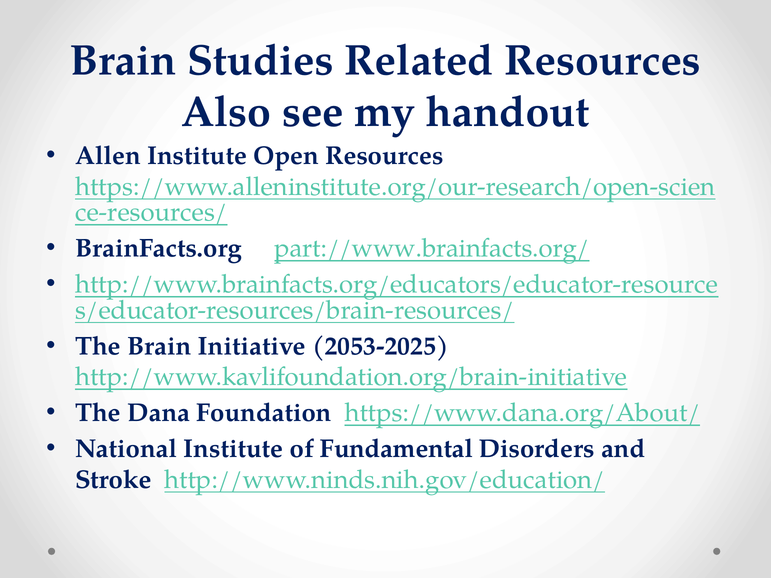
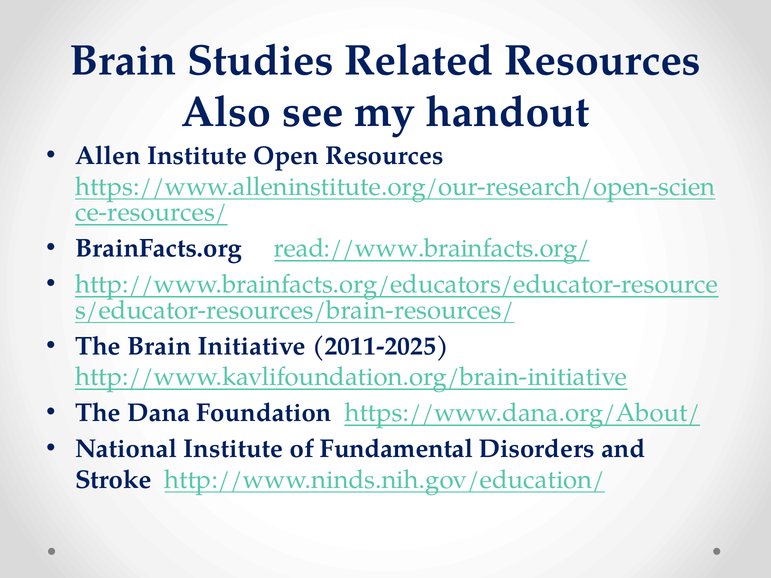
part://www.brainfacts.org/: part://www.brainfacts.org/ -> read://www.brainfacts.org/ (432, 249)
2053-2025: 2053-2025 -> 2011-2025 (380, 346)
